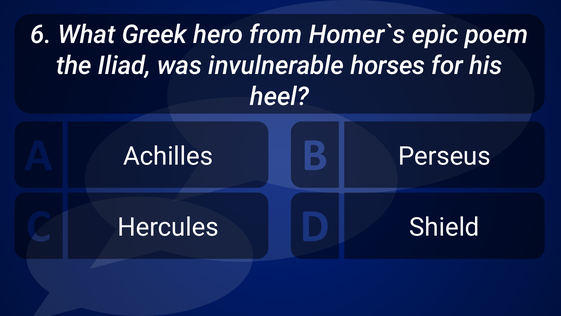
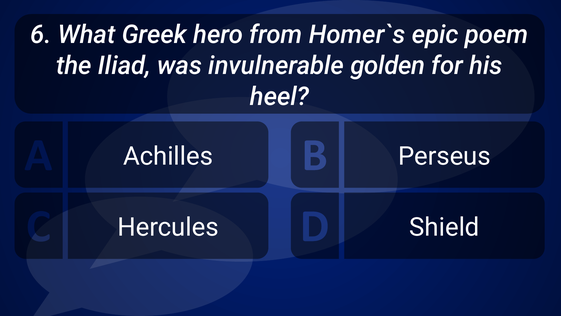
horses: horses -> golden (388, 66)
